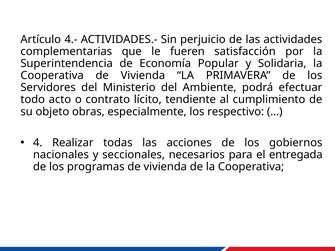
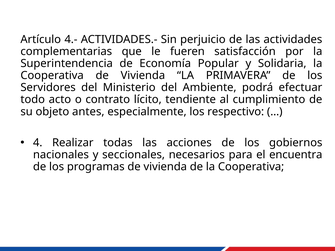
obras: obras -> antes (88, 112)
entregada: entregada -> encuentra (296, 155)
